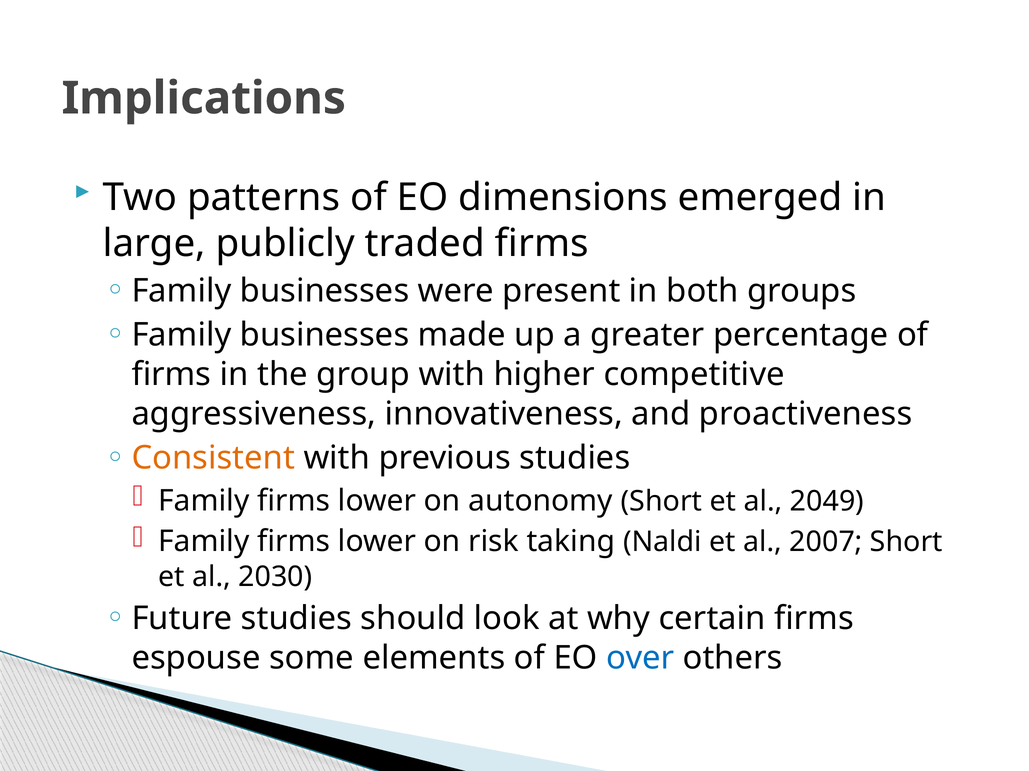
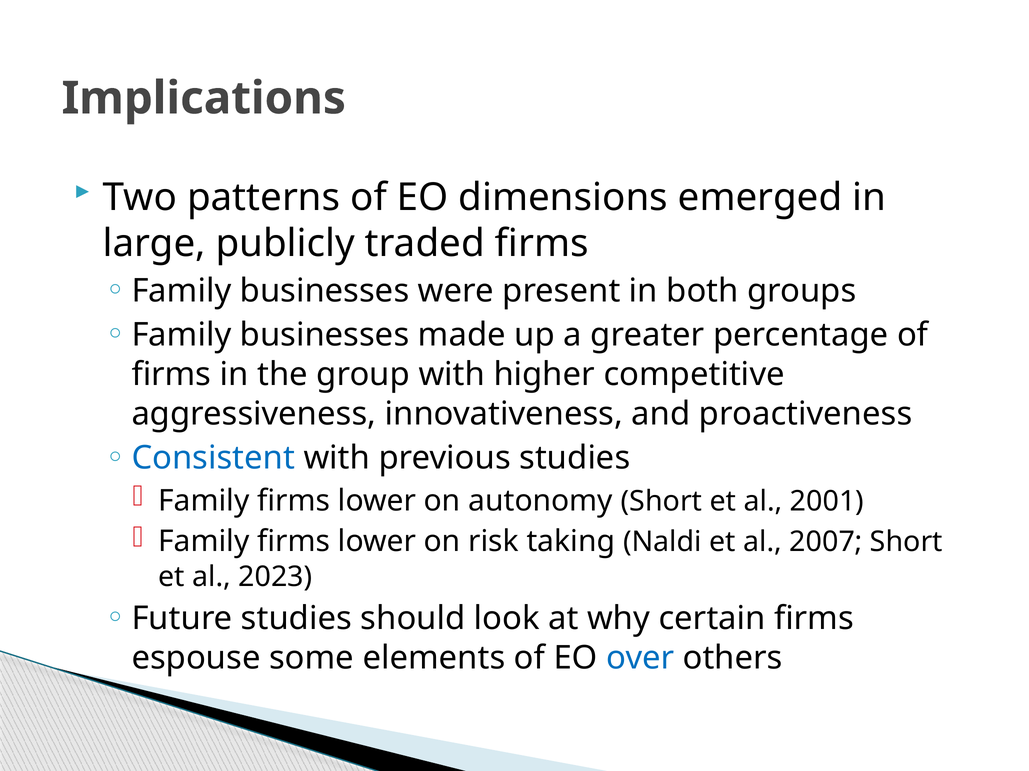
Consistent colour: orange -> blue (213, 459)
2049: 2049 -> 2001 (827, 502)
2030: 2030 -> 2023 (275, 577)
